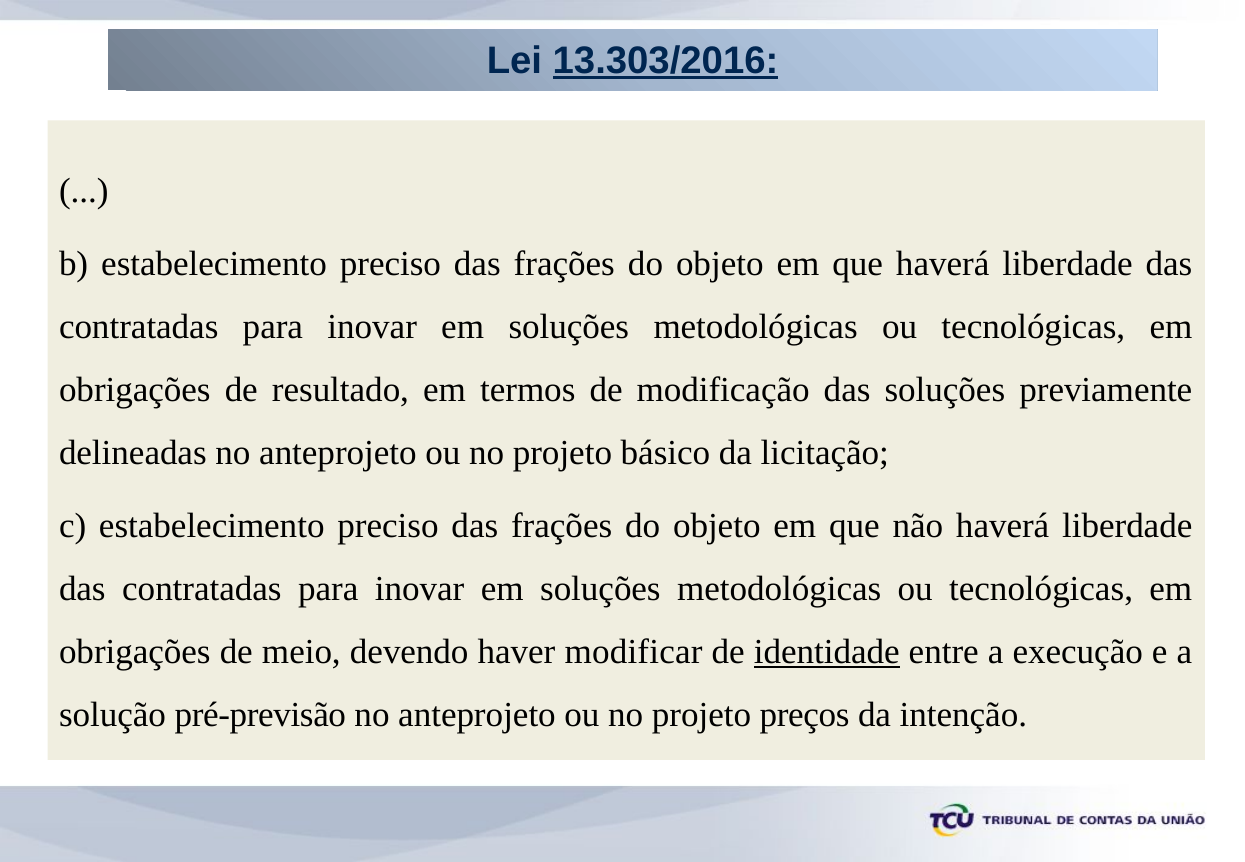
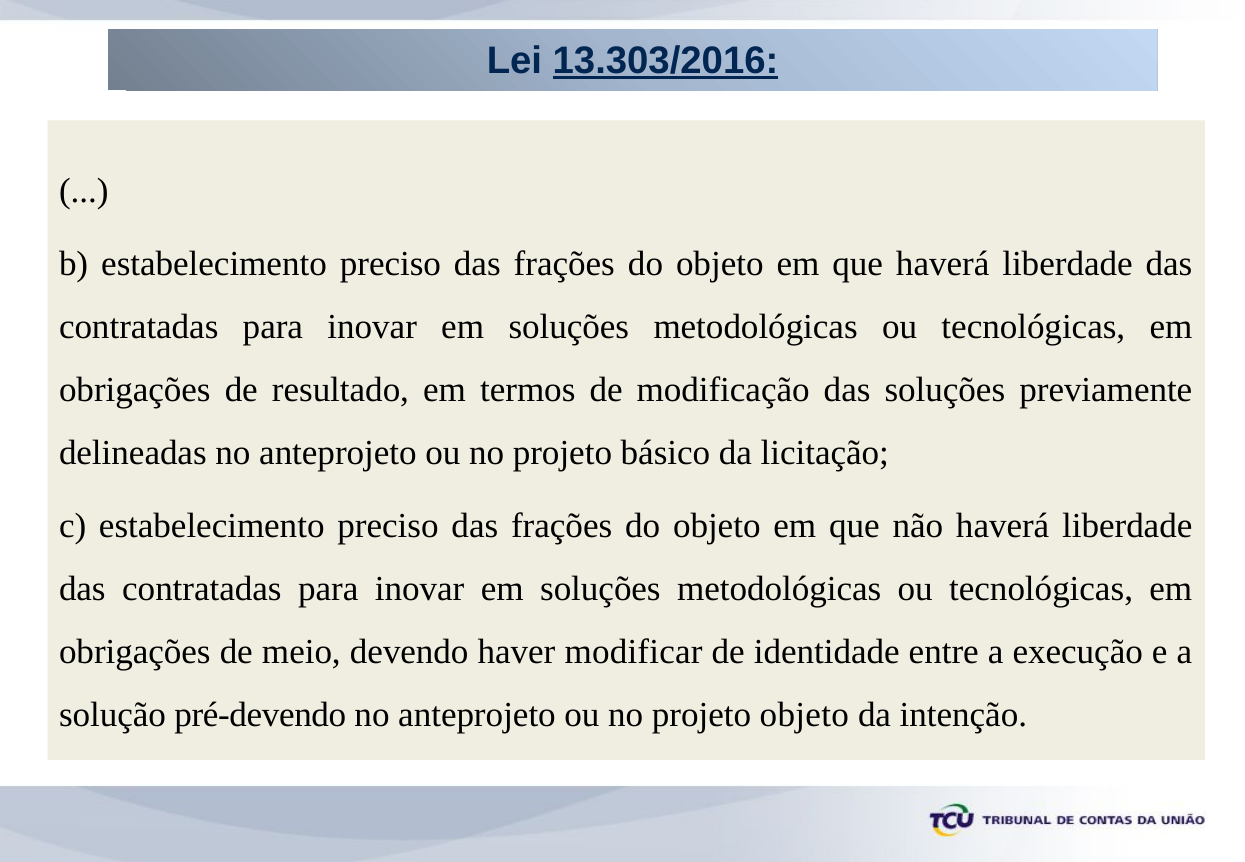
identidade underline: present -> none (827, 652)
pré-previsão: pré-previsão -> pré-devendo (260, 715)
projeto preços: preços -> objeto (804, 715)
